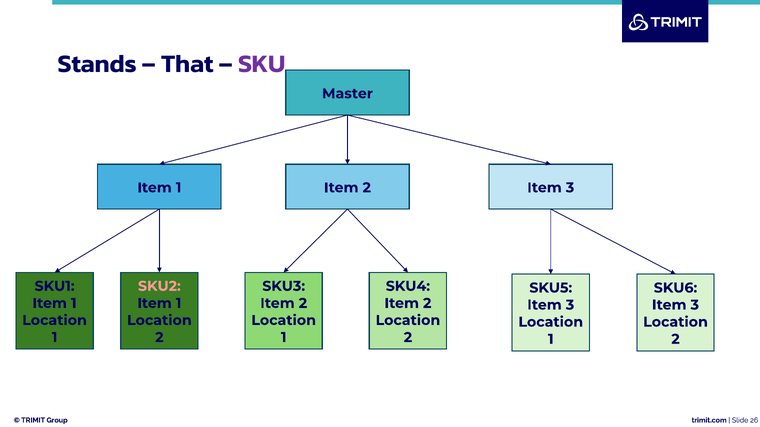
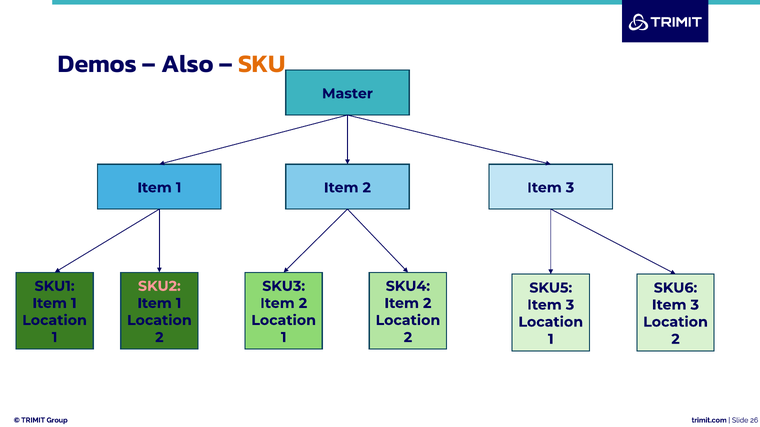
Stands: Stands -> Demos (97, 64)
That: That -> Also (187, 64)
SKU colour: purple -> orange (262, 64)
